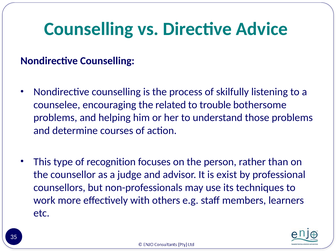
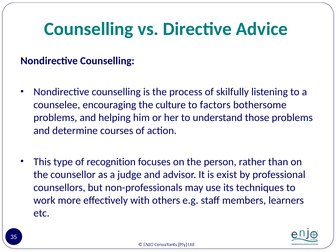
related: related -> culture (171, 105)
trouble: trouble -> factors (215, 105)
